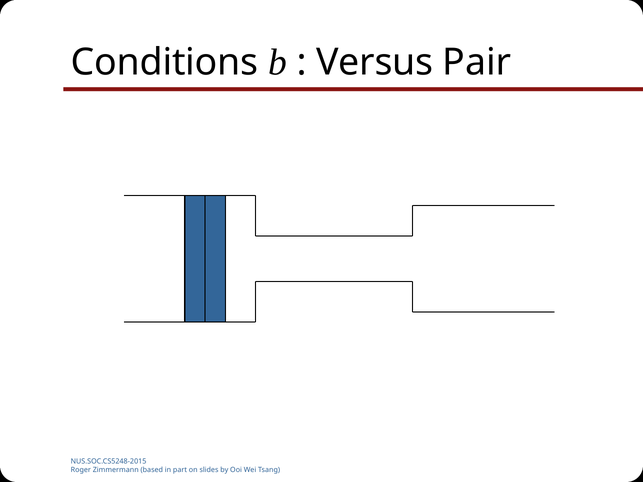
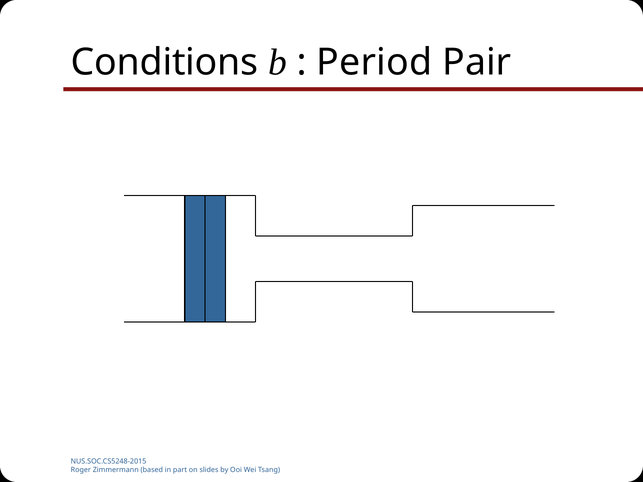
Versus: Versus -> Period (374, 62)
